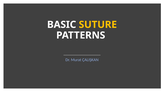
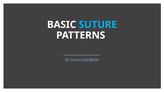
SUTURE colour: yellow -> light blue (98, 25)
